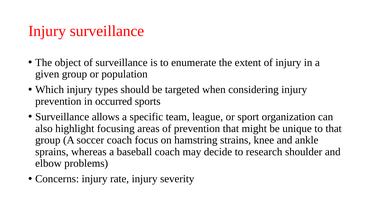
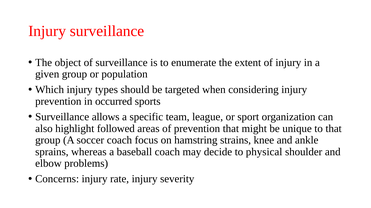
focusing: focusing -> followed (116, 129)
research: research -> physical (264, 152)
